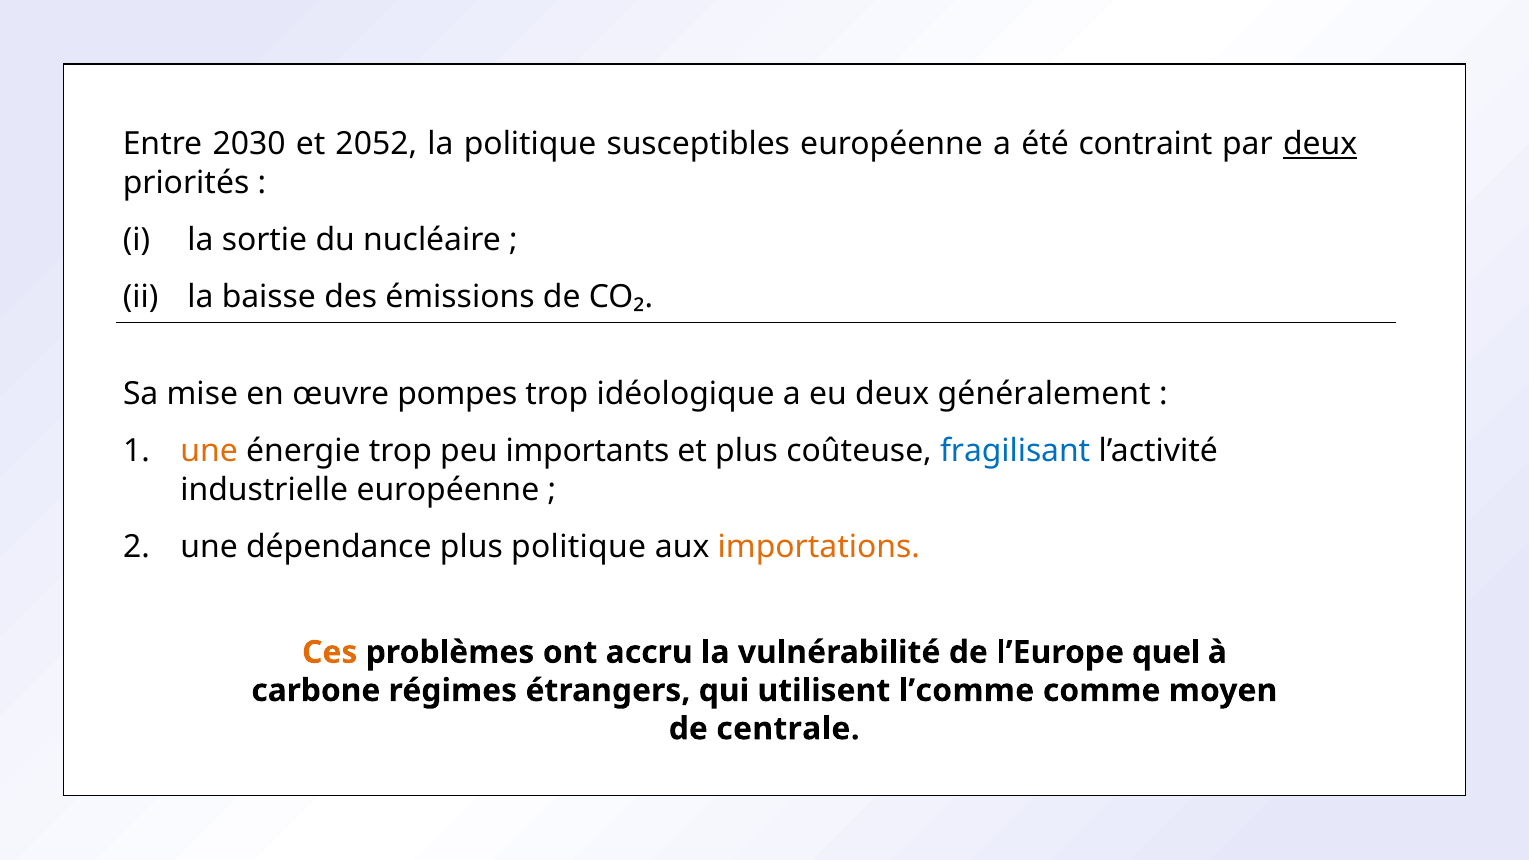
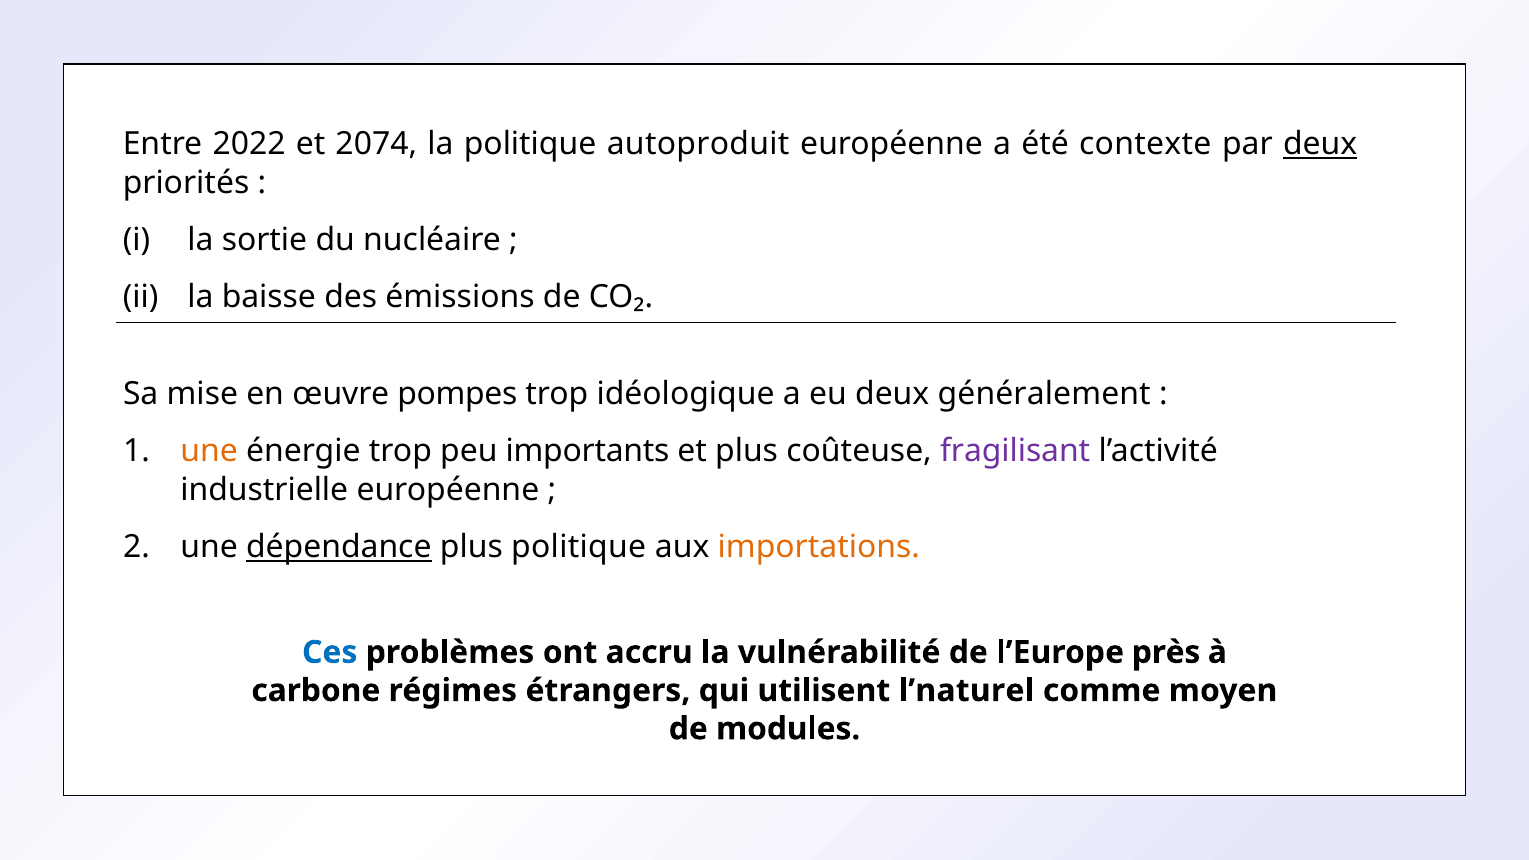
2030: 2030 -> 2022 (249, 144)
2052: 2052 -> 2074 (376, 144)
susceptibles: susceptibles -> autoproduit (698, 144)
contraint: contraint -> contexte (1145, 144)
fragilisant colour: blue -> purple (1015, 451)
dépendance underline: none -> present (339, 547)
Ces colour: orange -> blue (330, 652)
quel: quel -> près (1166, 652)
l’comme: l’comme -> l’naturel (966, 691)
centrale: centrale -> modules (788, 729)
